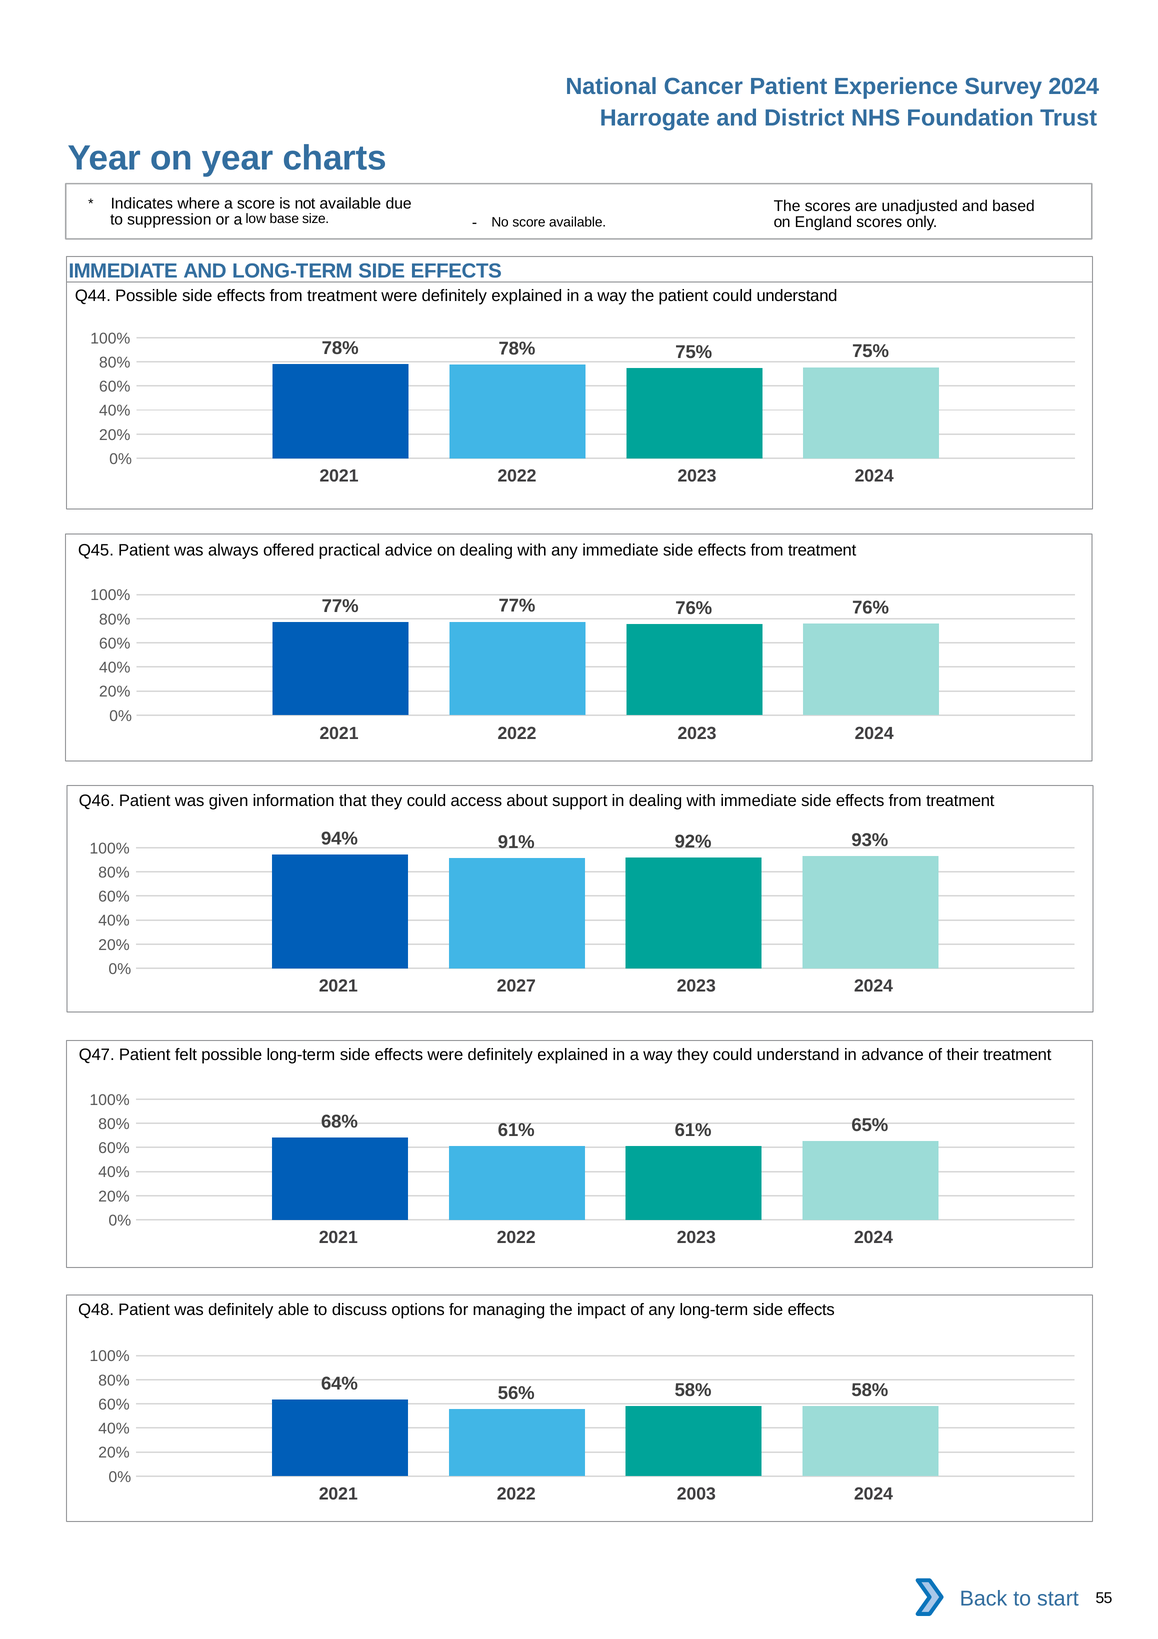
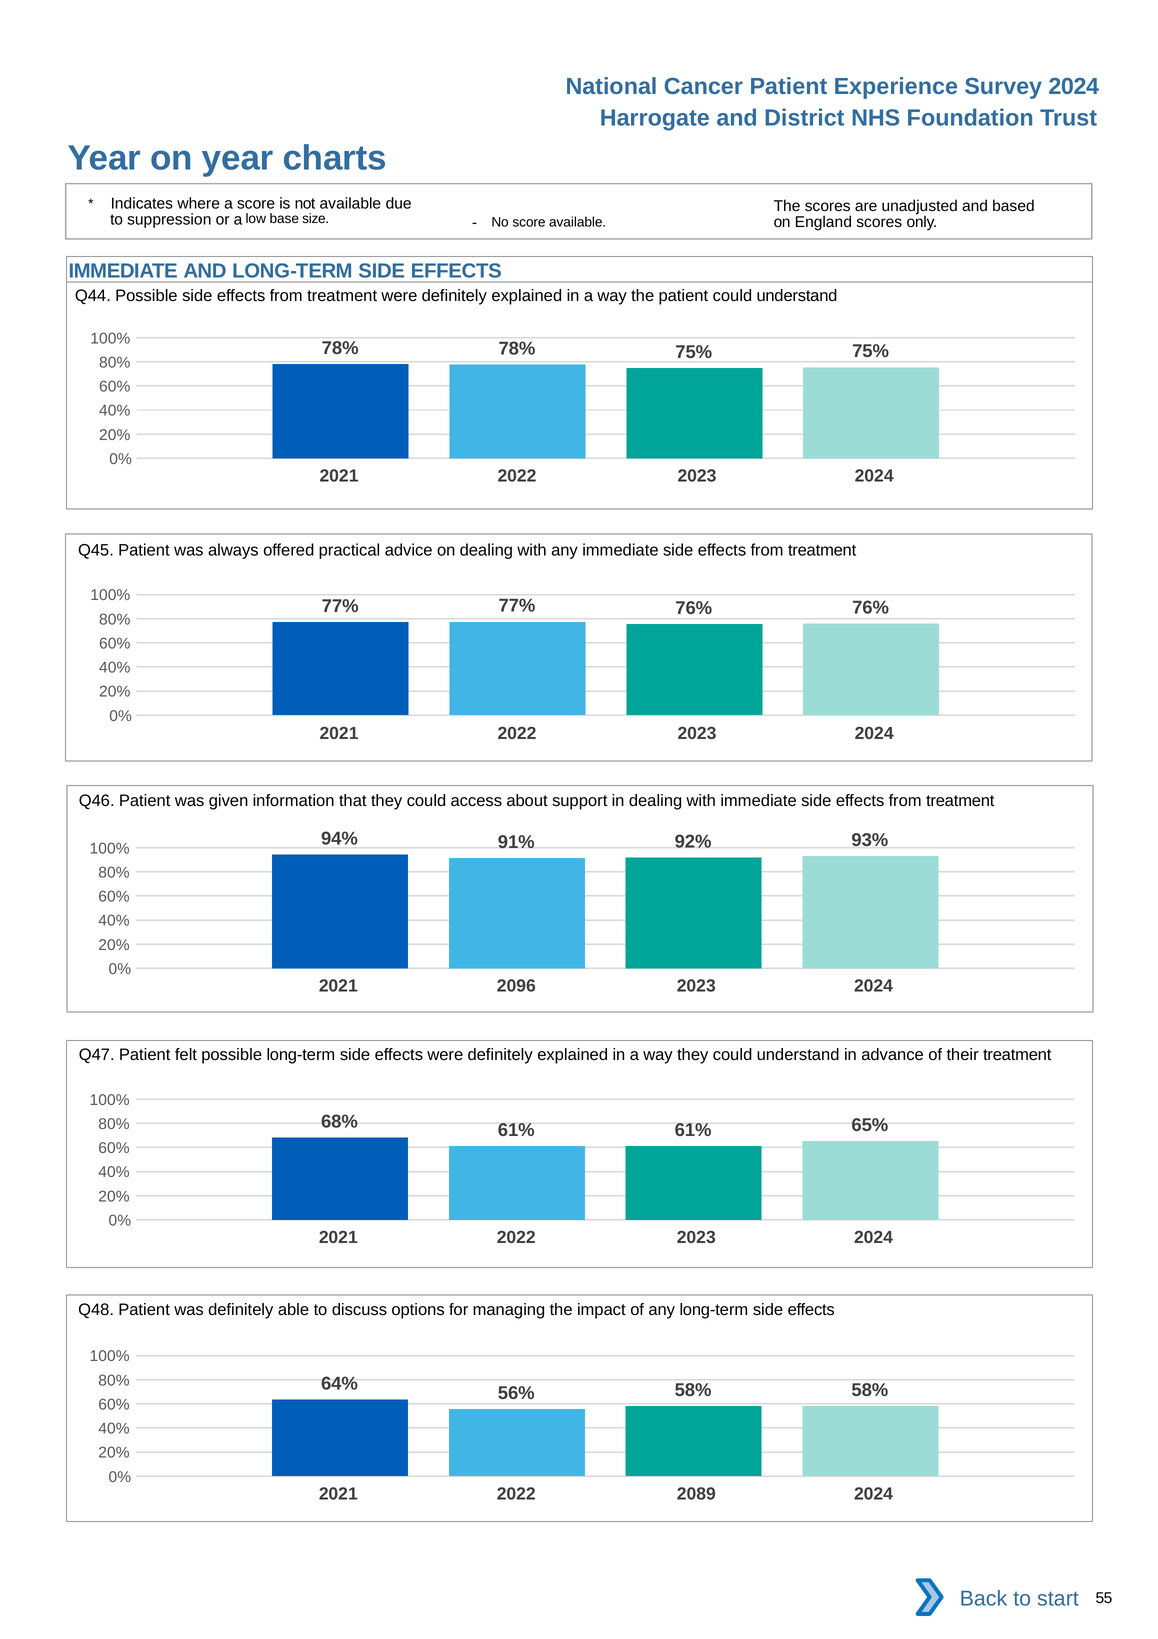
2027: 2027 -> 2096 (516, 986)
2003: 2003 -> 2089 (696, 1494)
